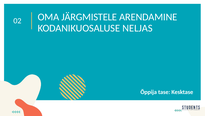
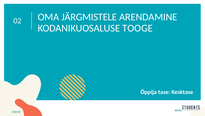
NELJAS: NELJAS -> TOOGE (138, 28)
